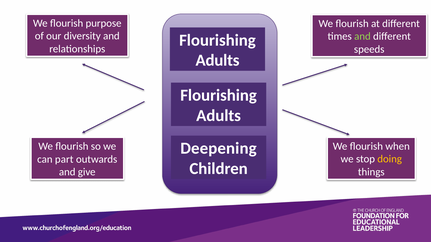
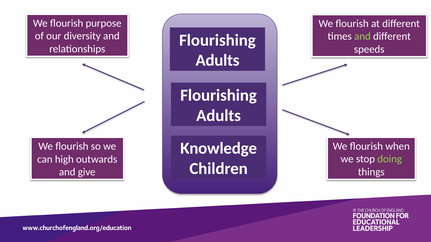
Deepening: Deepening -> Knowledge (219, 149)
doing colour: yellow -> light green (390, 159)
part: part -> high (64, 159)
